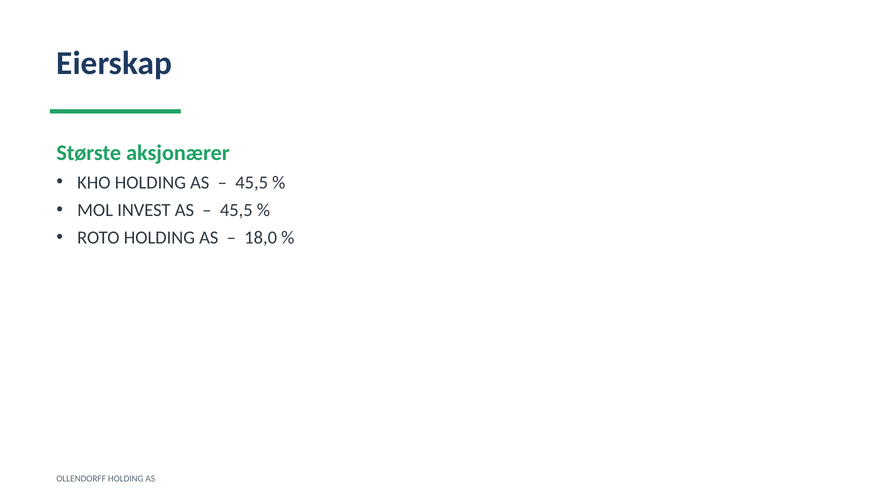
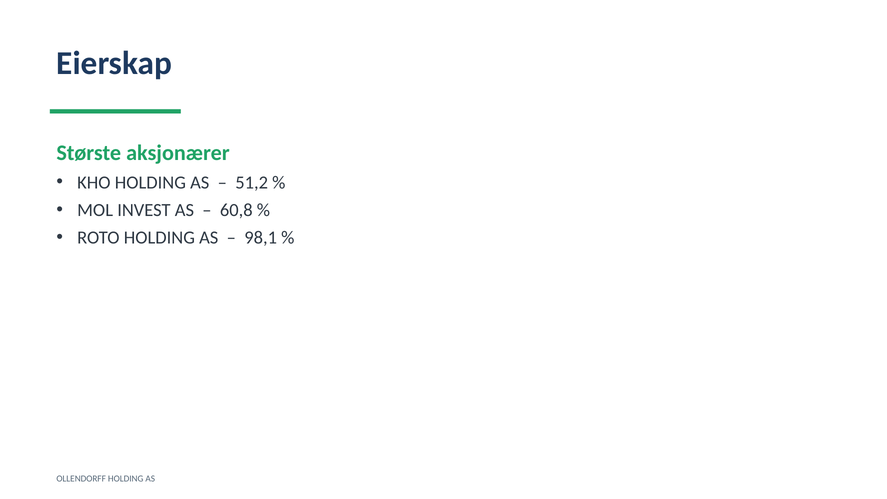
45,5: 45,5 -> 51,2 (252, 182)
45,5: 45,5 -> 60,8 (236, 210)
18,0: 18,0 -> 98,1 (261, 238)
